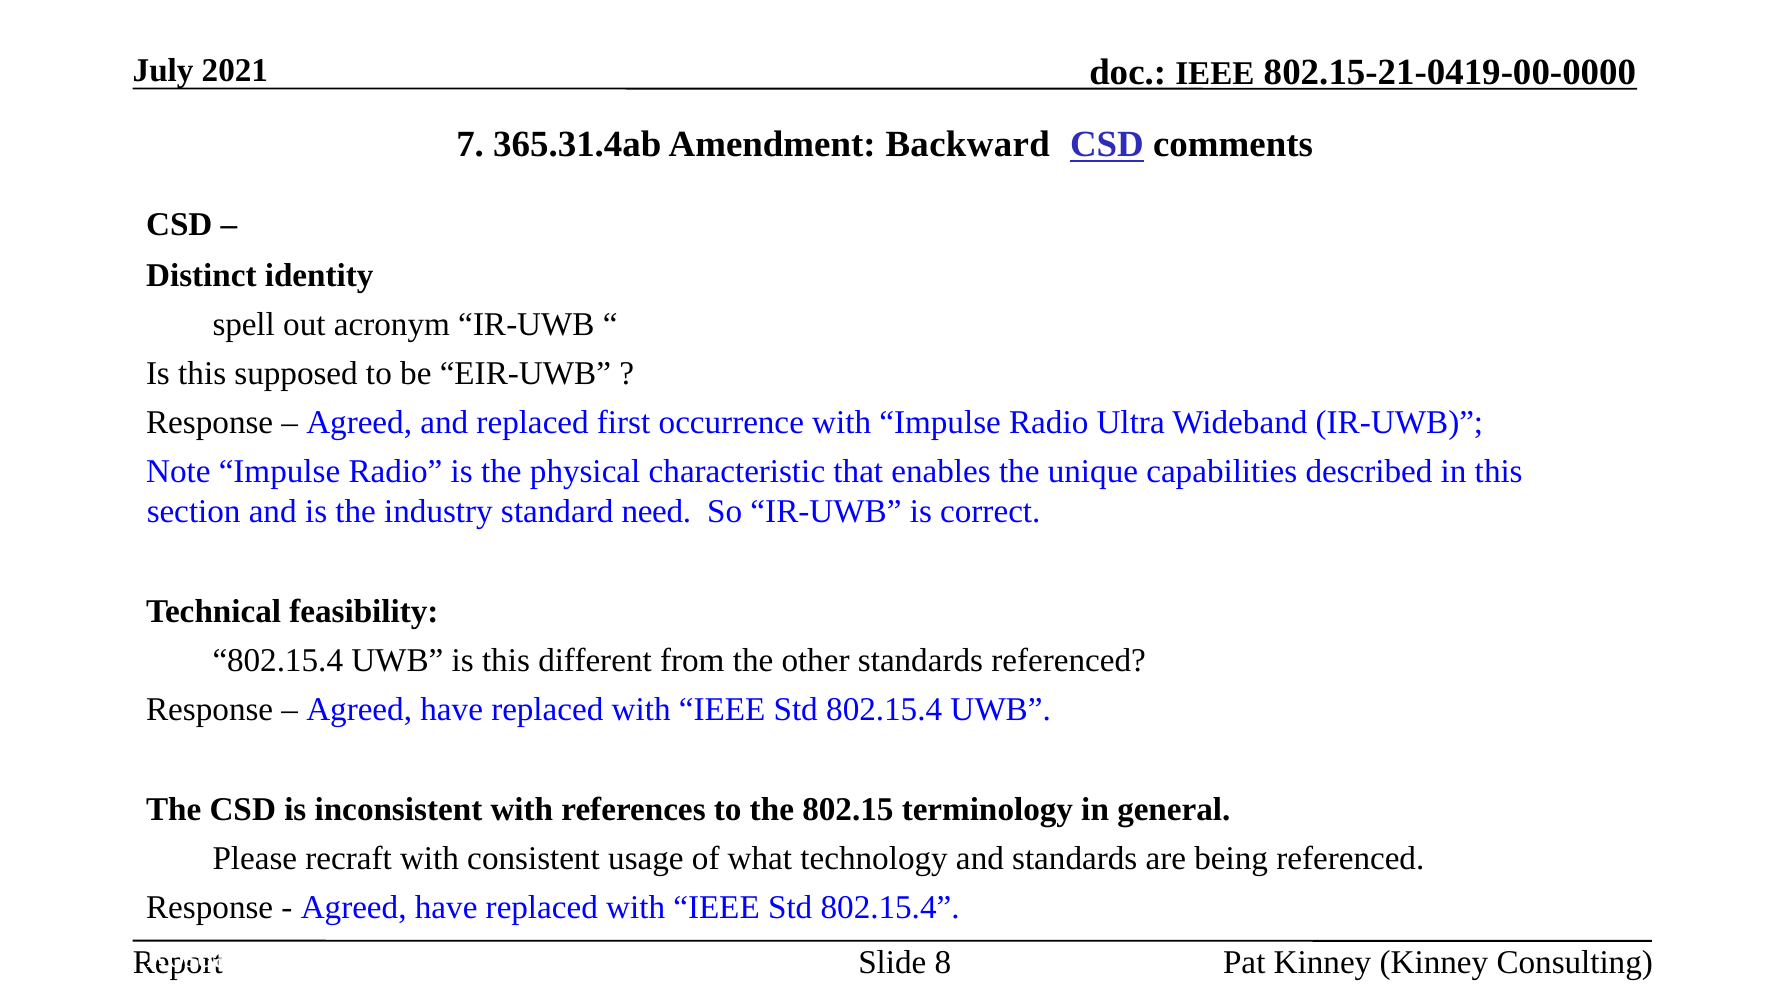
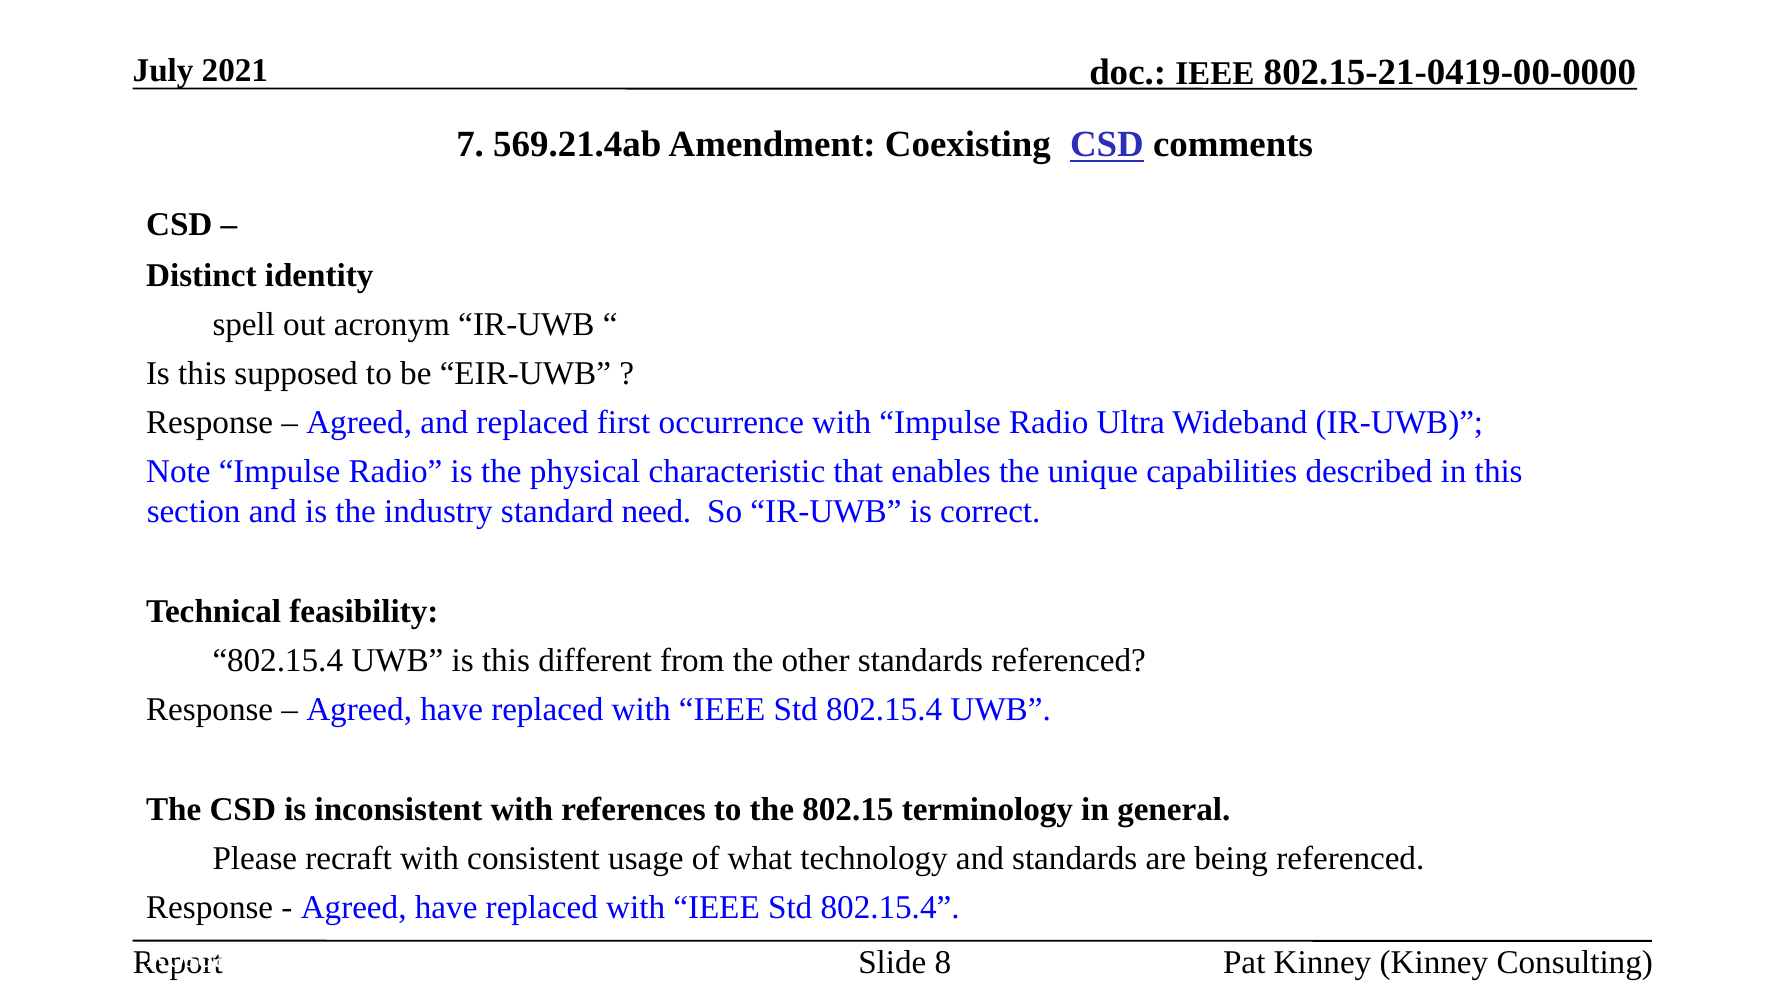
365.31.4ab: 365.31.4ab -> 569.21.4ab (577, 144)
Backward: Backward -> Coexisting (968, 144)
